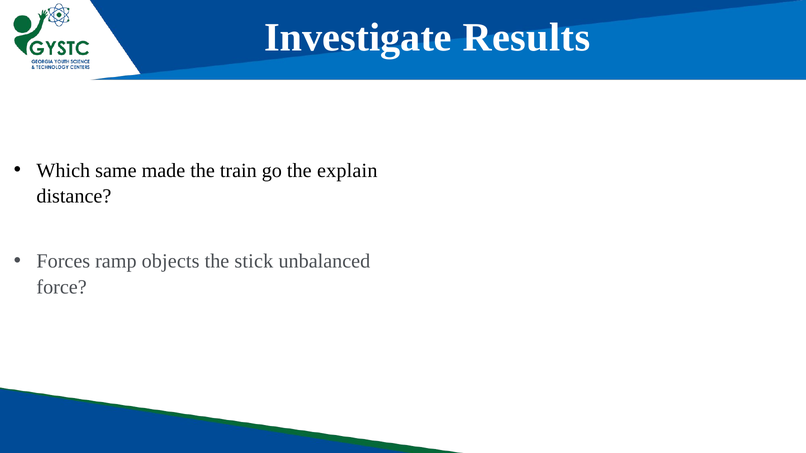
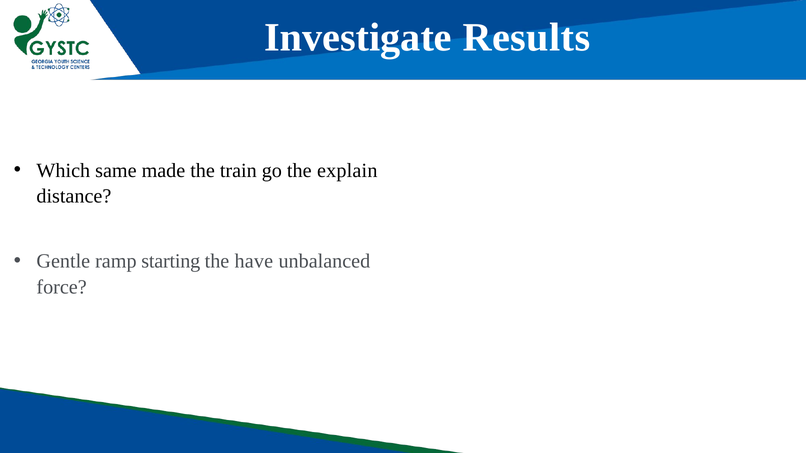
Forces: Forces -> Gentle (63, 262)
objects: objects -> starting (171, 262)
stick: stick -> have (254, 262)
